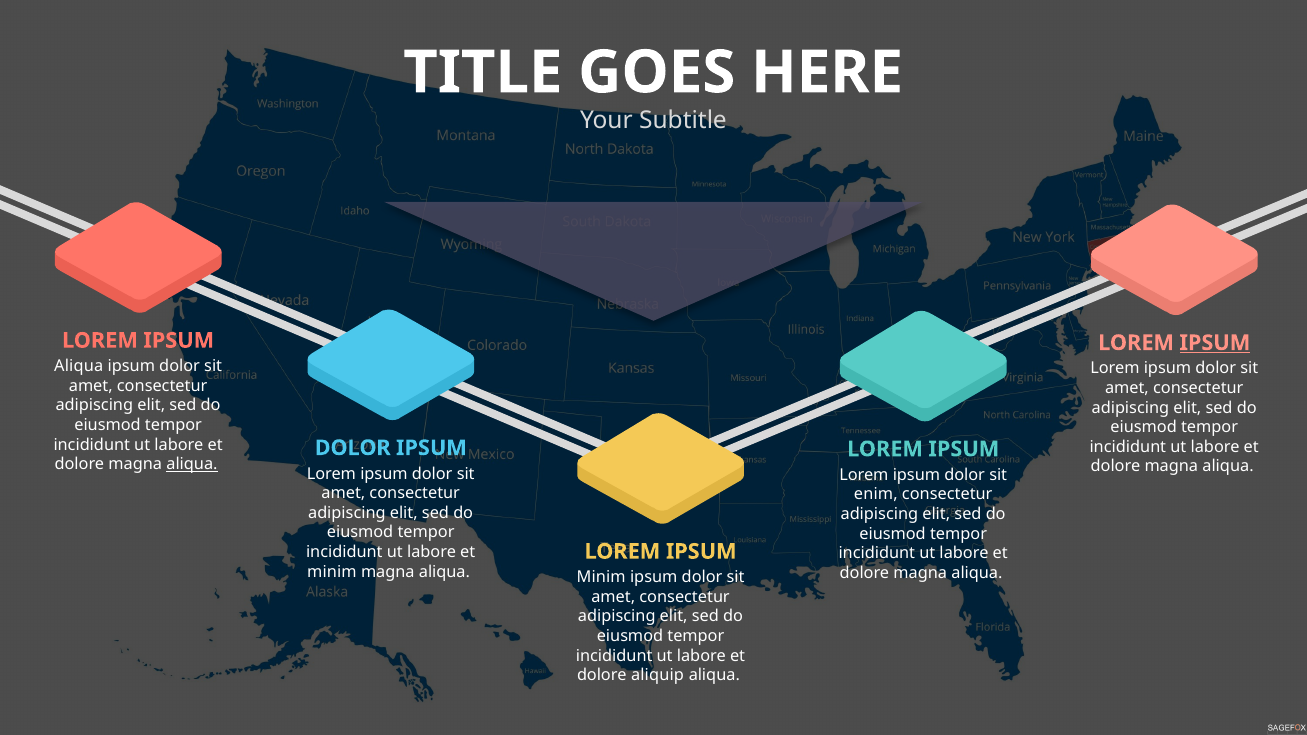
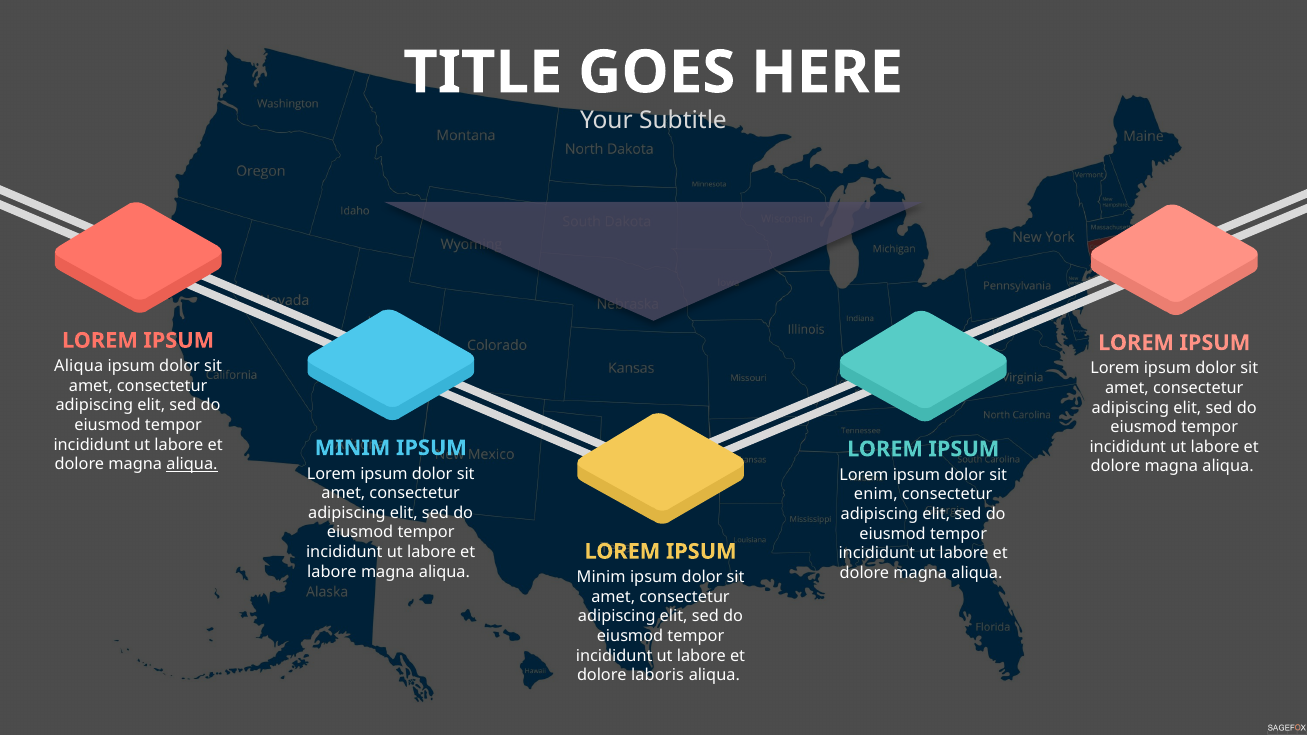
IPSUM underline: present -> none (1215, 343)
DOLOR: DOLOR -> MINIM (353, 448)
minim: minim -> labore (332, 572)
aliquip: aliquip -> laboris (658, 675)
